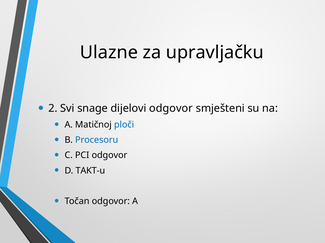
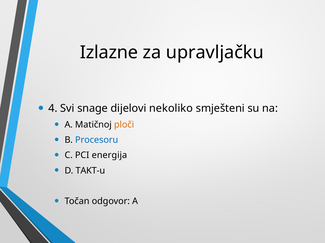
Ulazne: Ulazne -> Izlazne (109, 53)
2: 2 -> 4 (53, 109)
dijelovi odgovor: odgovor -> nekoliko (171, 109)
ploči colour: blue -> orange (124, 125)
PCI odgovor: odgovor -> energija (109, 156)
